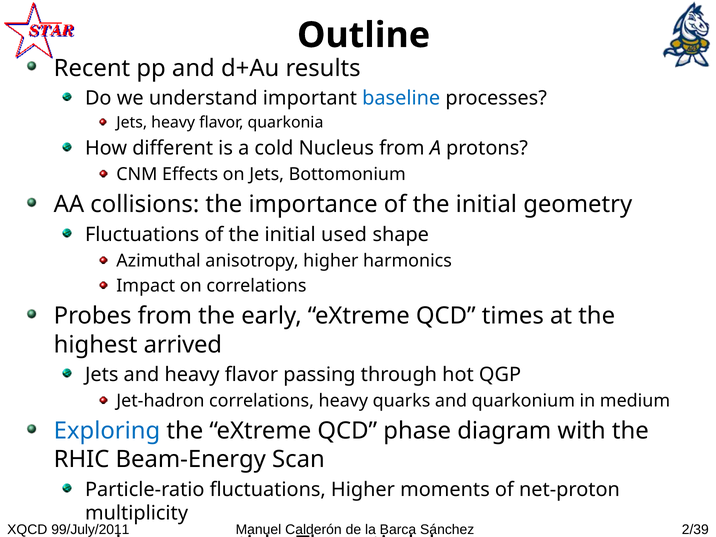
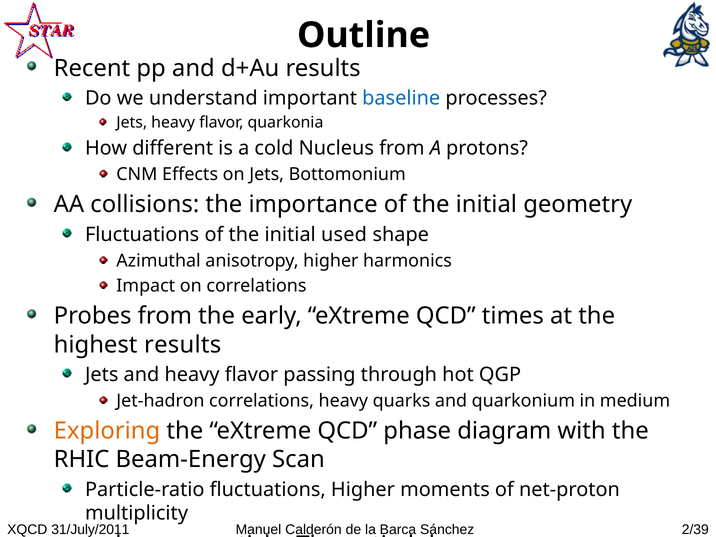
highest arrived: arrived -> results (183, 345)
Exploring colour: blue -> orange (107, 431)
99/July/2011: 99/July/2011 -> 31/July/2011 (90, 530)
